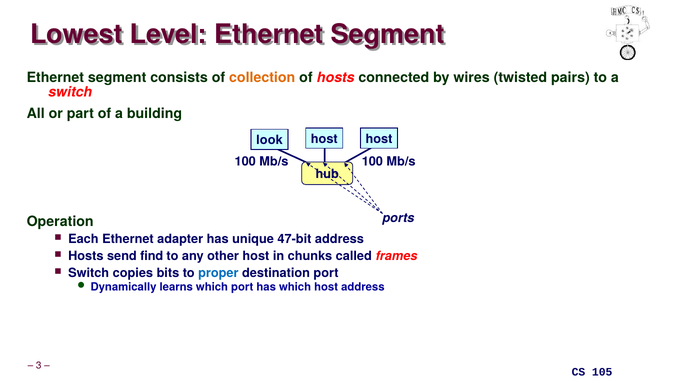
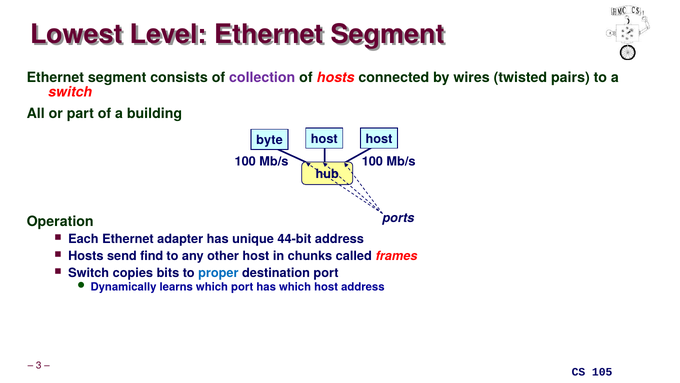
collection colour: orange -> purple (262, 77)
look: look -> byte (269, 140)
47-bit: 47-bit -> 44-bit (294, 239)
